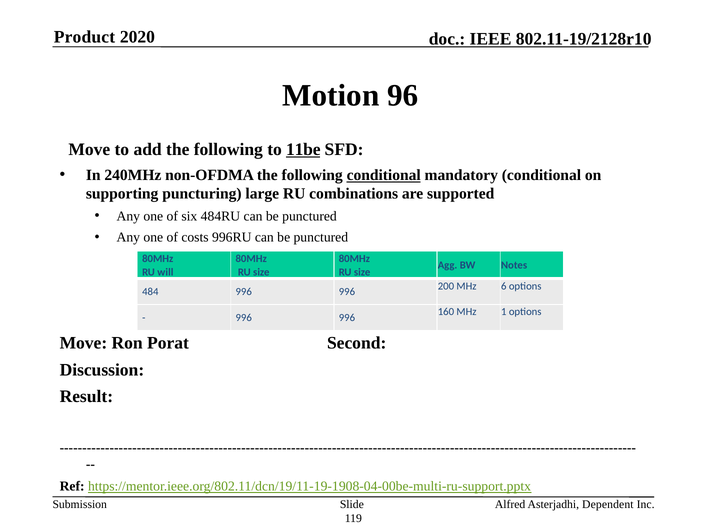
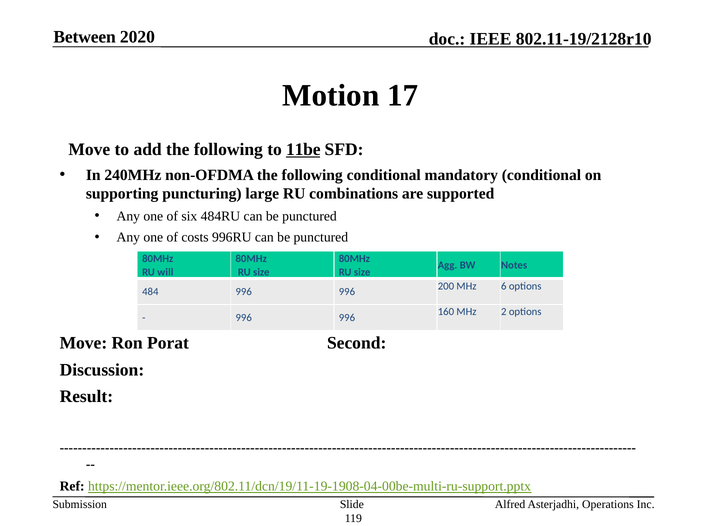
Product: Product -> Between (85, 37)
96: 96 -> 17 (403, 96)
conditional underline: present -> none (384, 175)
1: 1 -> 2 (504, 312)
Dependent: Dependent -> Operations (608, 504)
